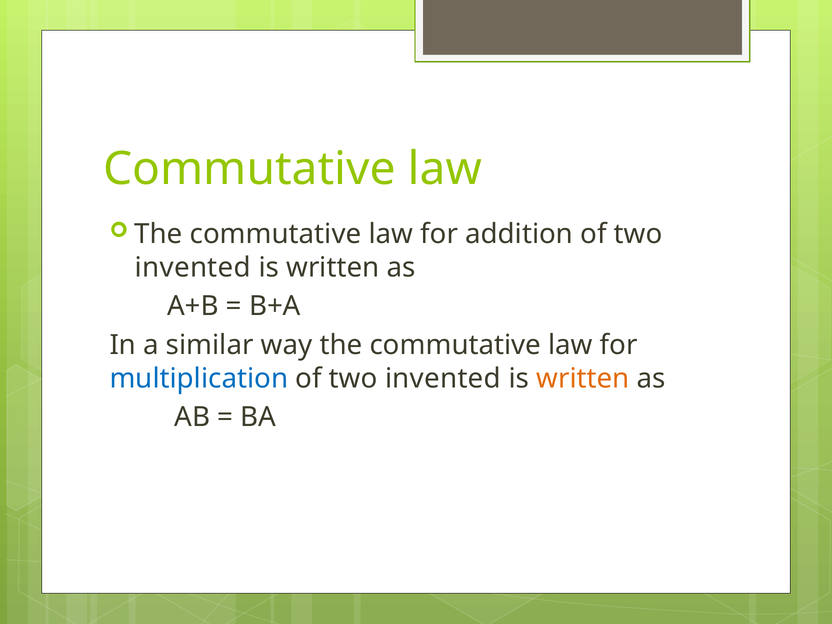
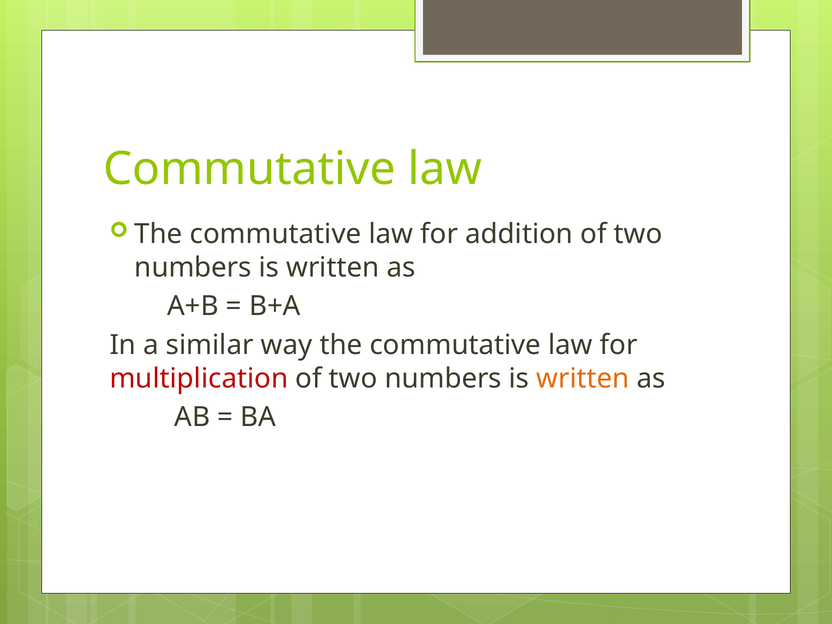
invented: invented -> numbers (193, 267)
multiplication colour: blue -> red (199, 378)
invented: invented -> numbers (443, 378)
